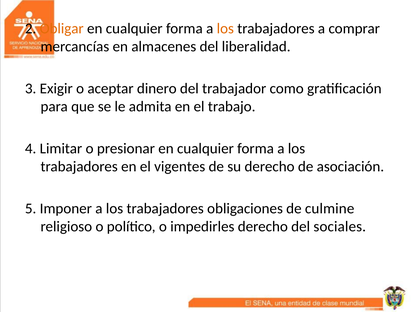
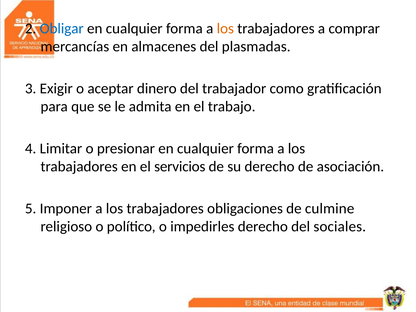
Obligar colour: orange -> blue (62, 28)
liberalidad: liberalidad -> plasmadas (256, 46)
vigentes: vigentes -> servicios (180, 166)
